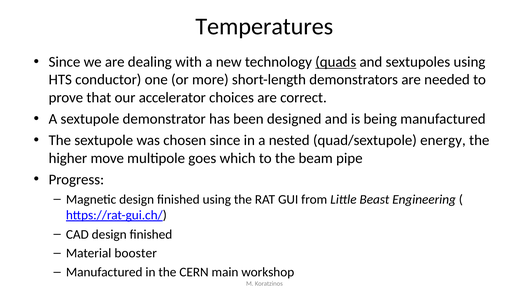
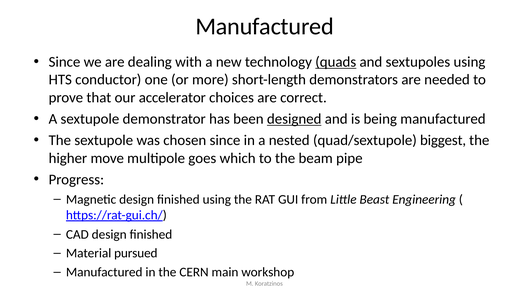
Temperatures: Temperatures -> Manufactured (265, 26)
designed underline: none -> present (294, 119)
energy: energy -> biggest (443, 141)
booster: booster -> pursued (136, 254)
